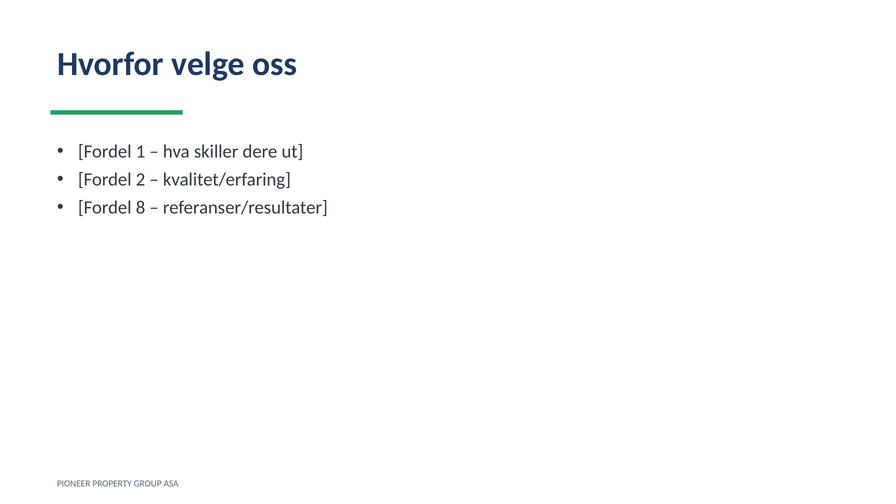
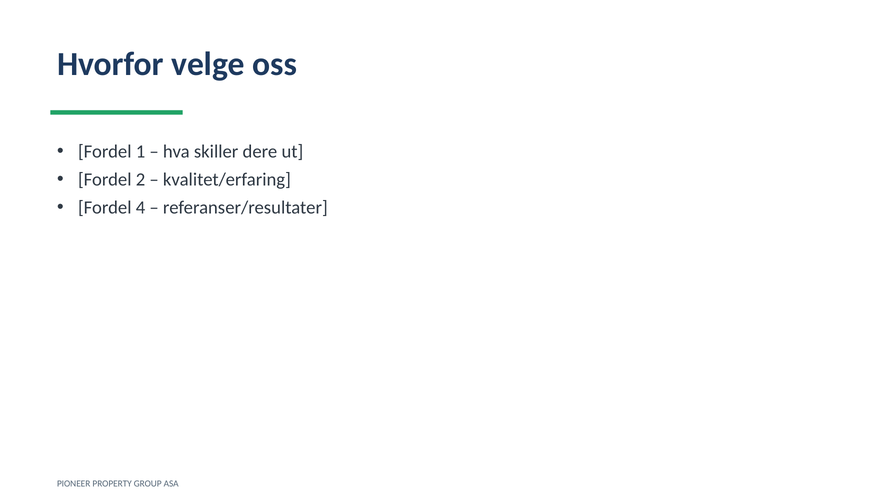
8: 8 -> 4 (141, 208)
